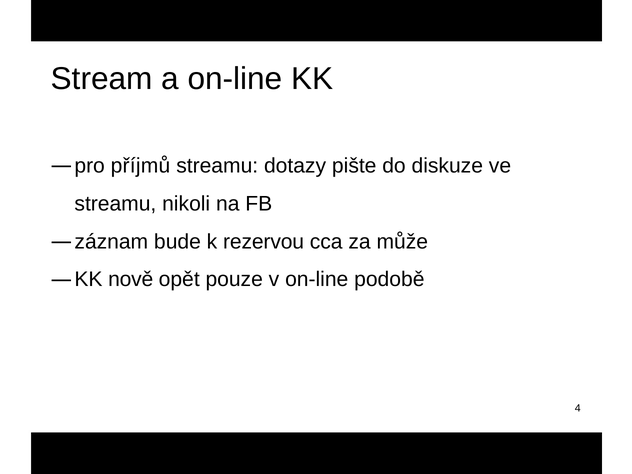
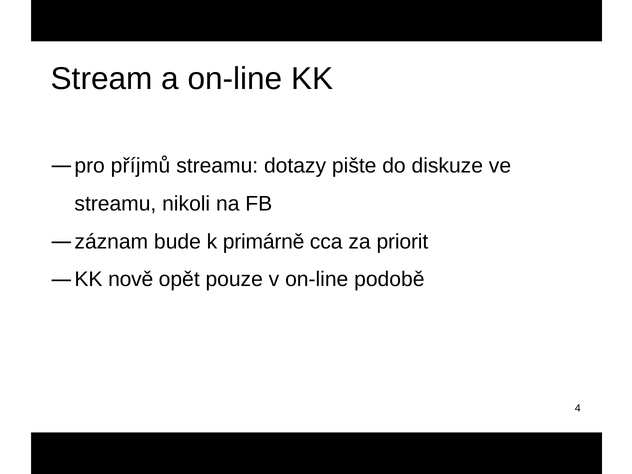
rezervou: rezervou -> primárně (264, 242)
může: může -> priorit (402, 242)
